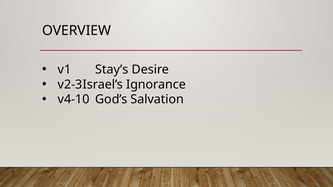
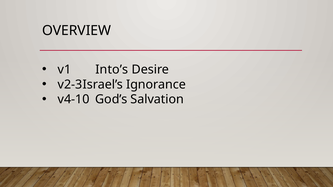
Stay’s: Stay’s -> Into’s (112, 70)
